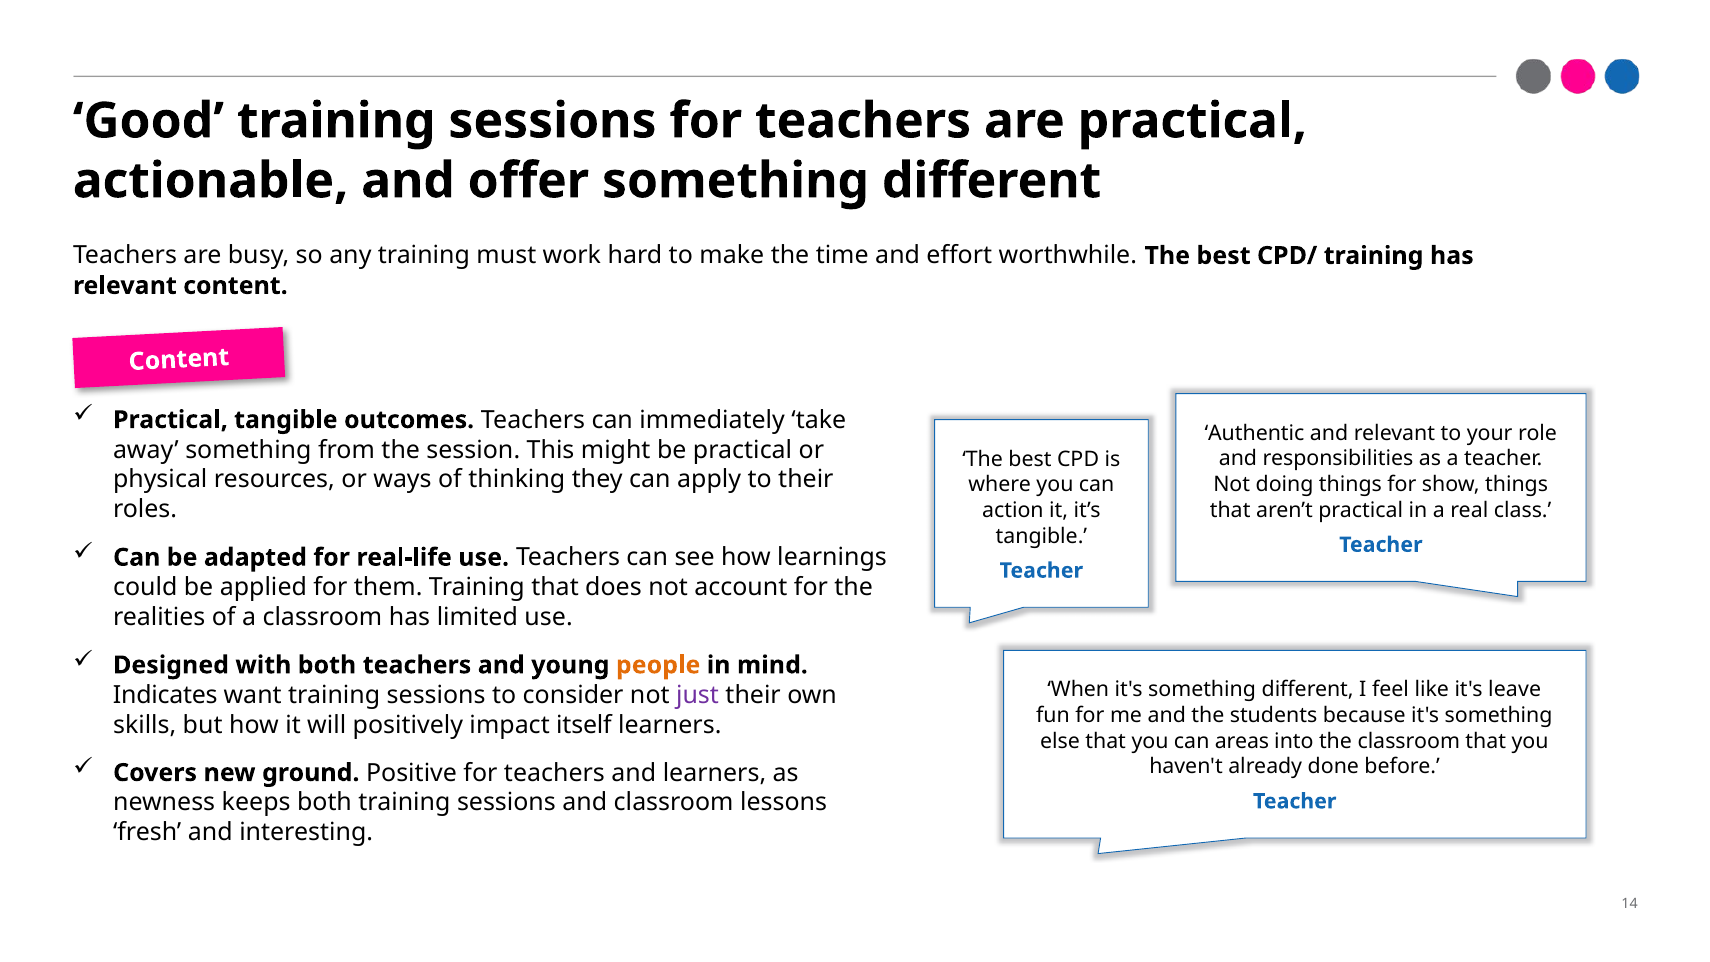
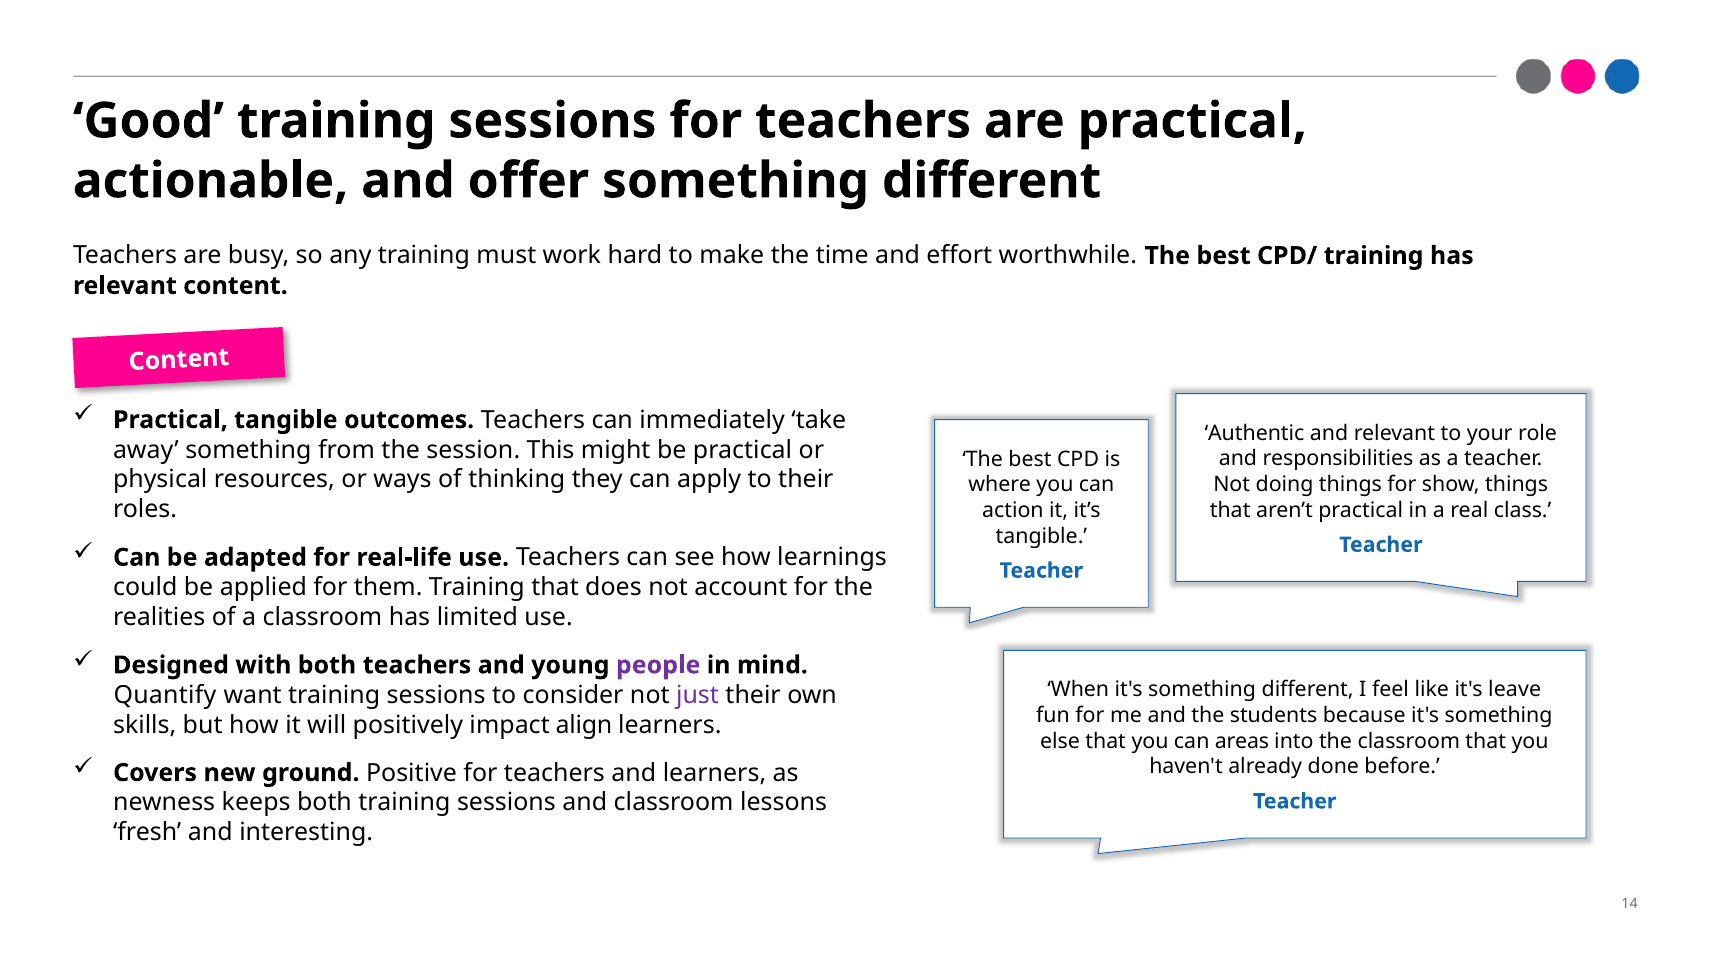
people colour: orange -> purple (658, 665)
Indicates: Indicates -> Quantify (165, 695)
itself: itself -> align (584, 725)
